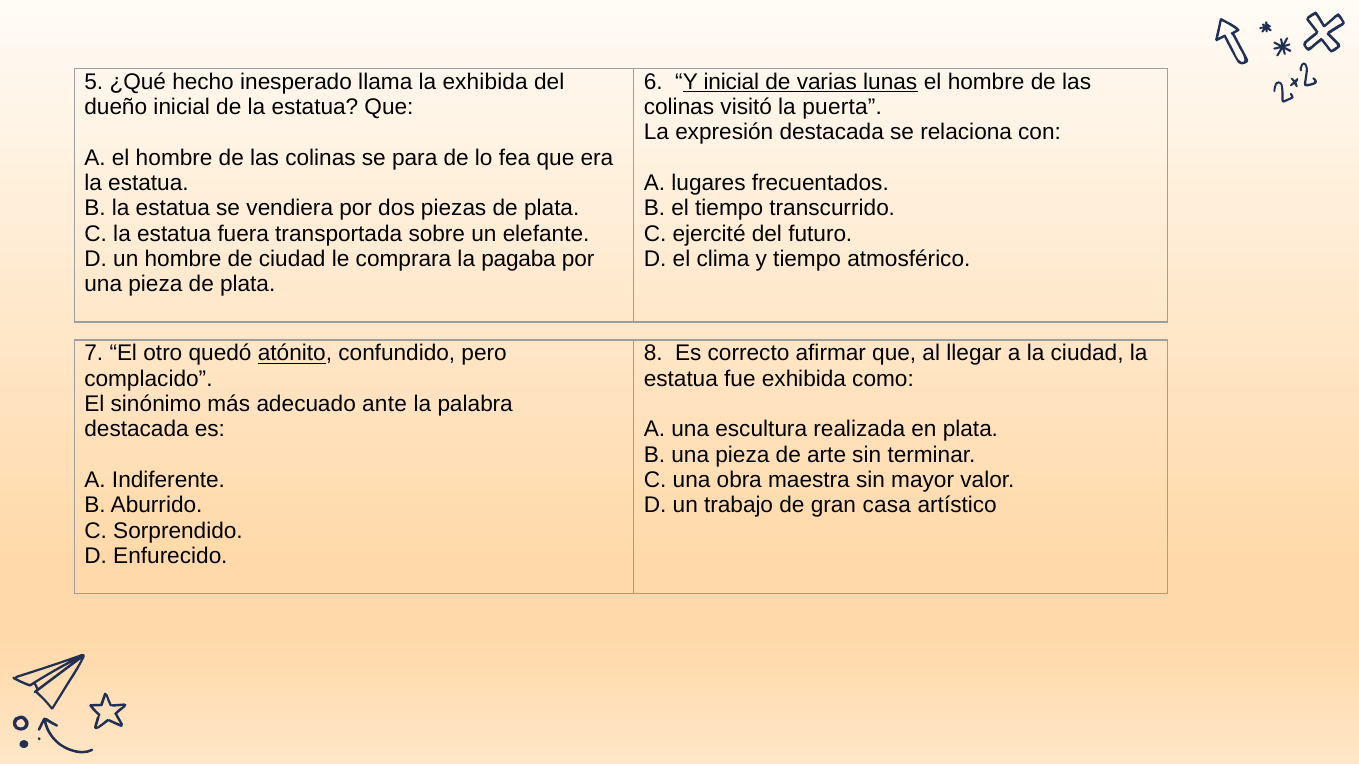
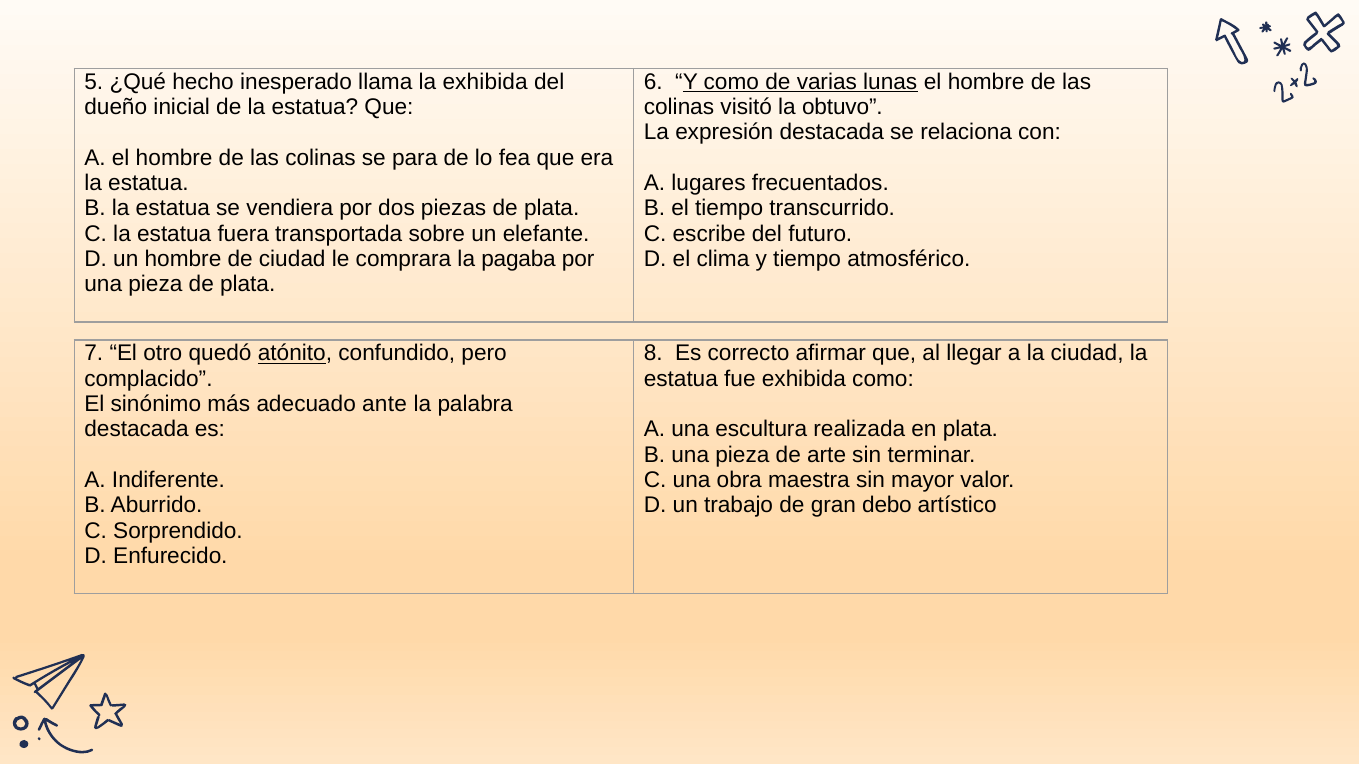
Y inicial: inicial -> como (731, 82)
puerta: puerta -> obtuvo (842, 107)
ejercité: ejercité -> escribe (709, 234)
casa: casa -> debo (887, 506)
